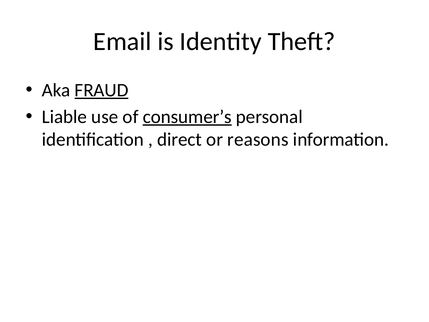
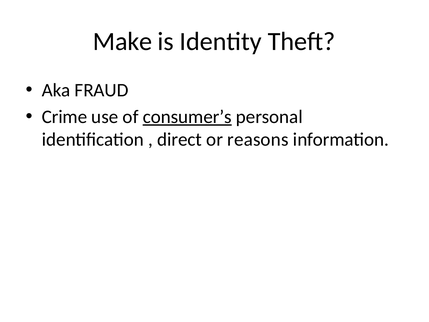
Email: Email -> Make (123, 42)
FRAUD underline: present -> none (102, 90)
Liable: Liable -> Crime (64, 117)
